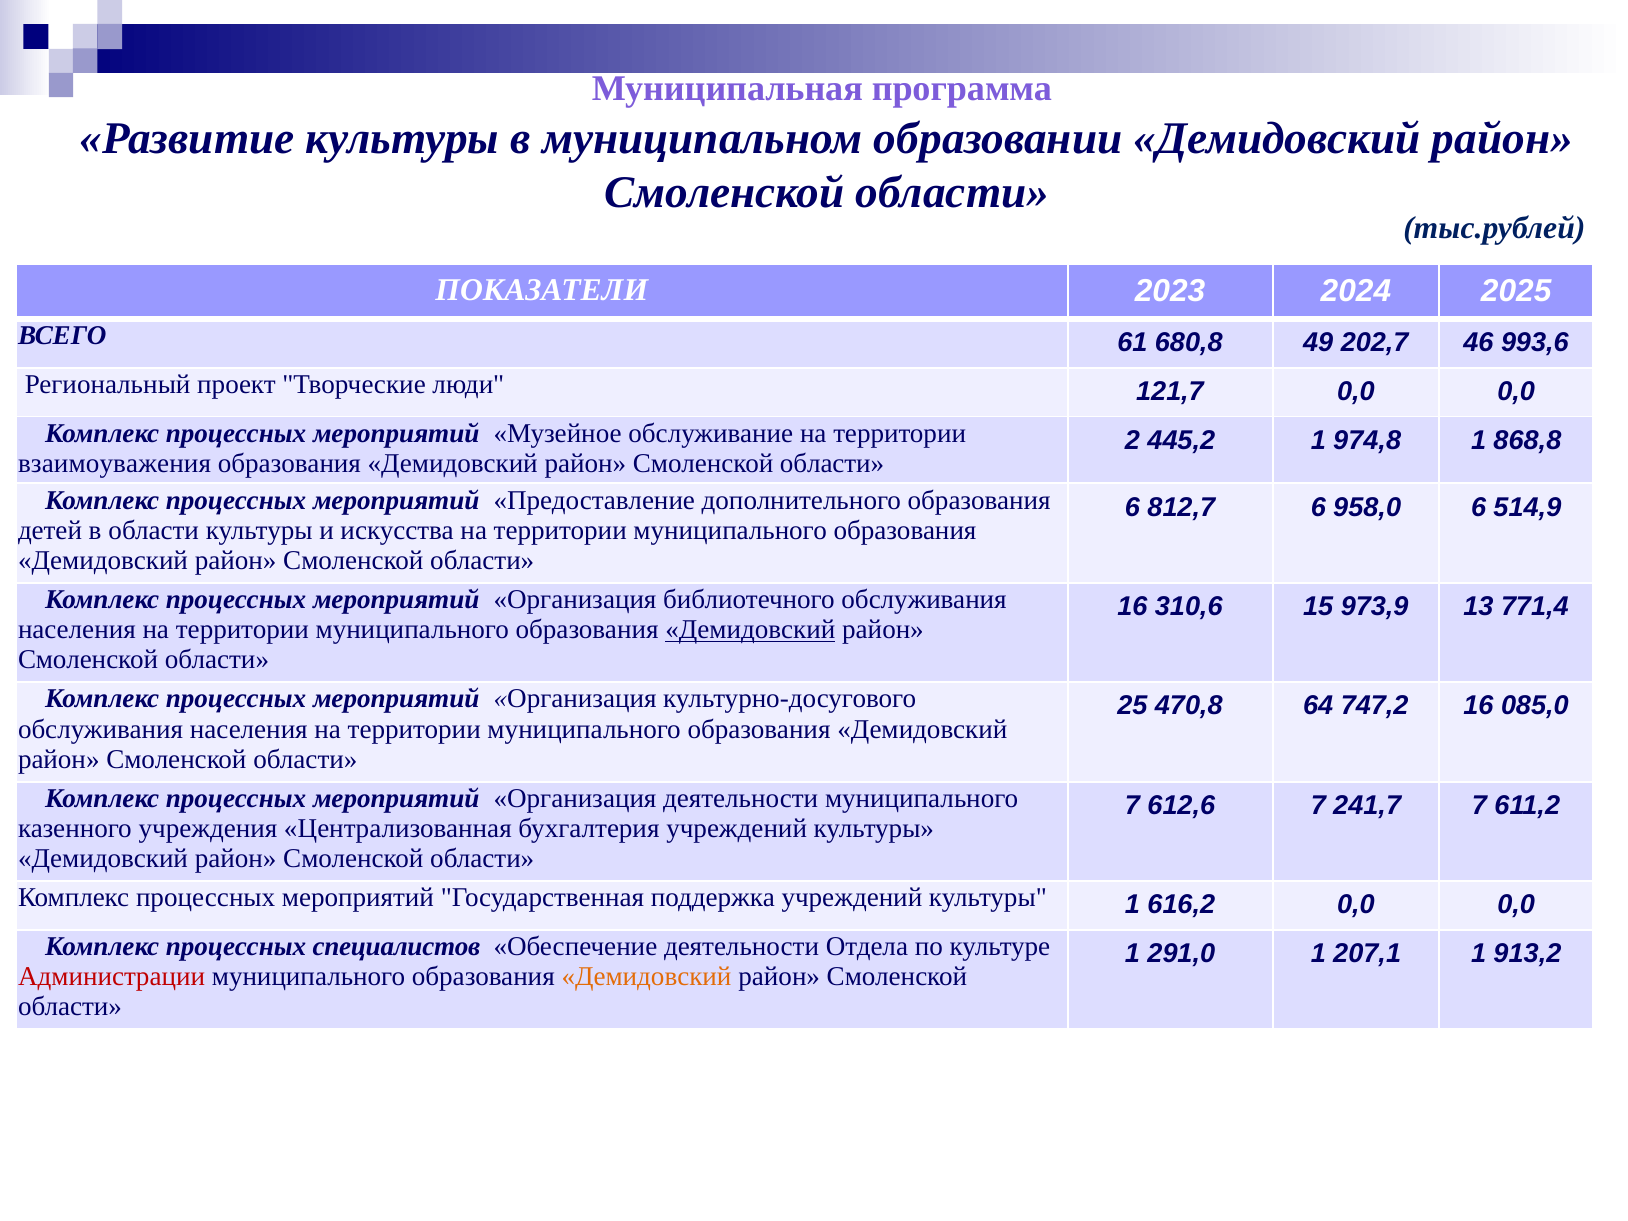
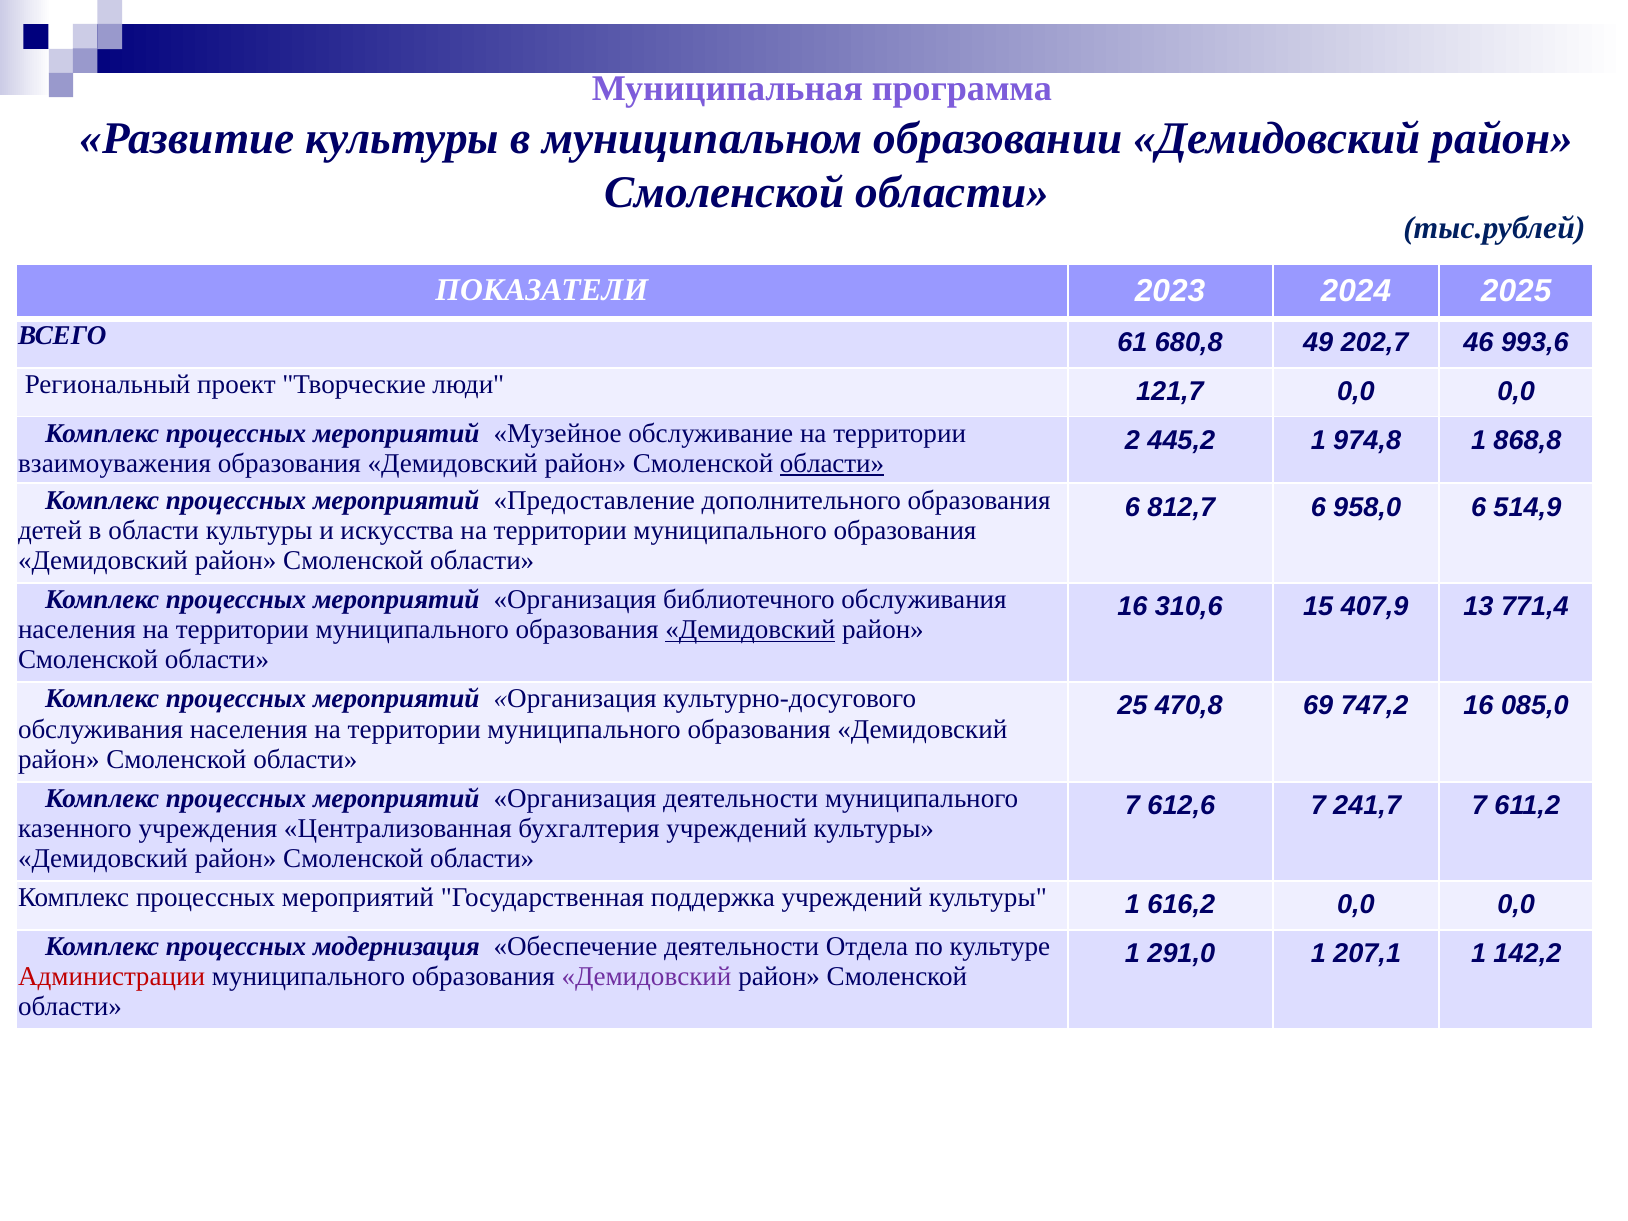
области underline: none -> present (832, 463)
973,9: 973,9 -> 407,9 (1375, 607)
64: 64 -> 69 (1318, 706)
специалистов: специалистов -> модернизация (396, 947)
913,2: 913,2 -> 142,2 (1527, 954)
Демидовский colour: orange -> purple (647, 977)
